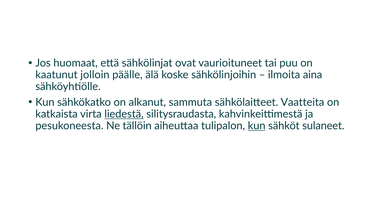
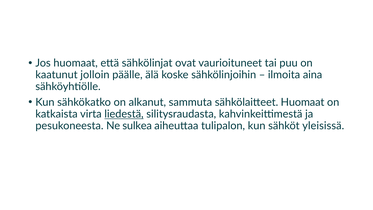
sähkölaitteet Vaatteita: Vaatteita -> Huomaat (303, 102)
tällöin: tällöin -> sulkea (137, 126)
kun underline: present -> none (257, 126)
sulaneet: sulaneet -> yleisissä (323, 126)
